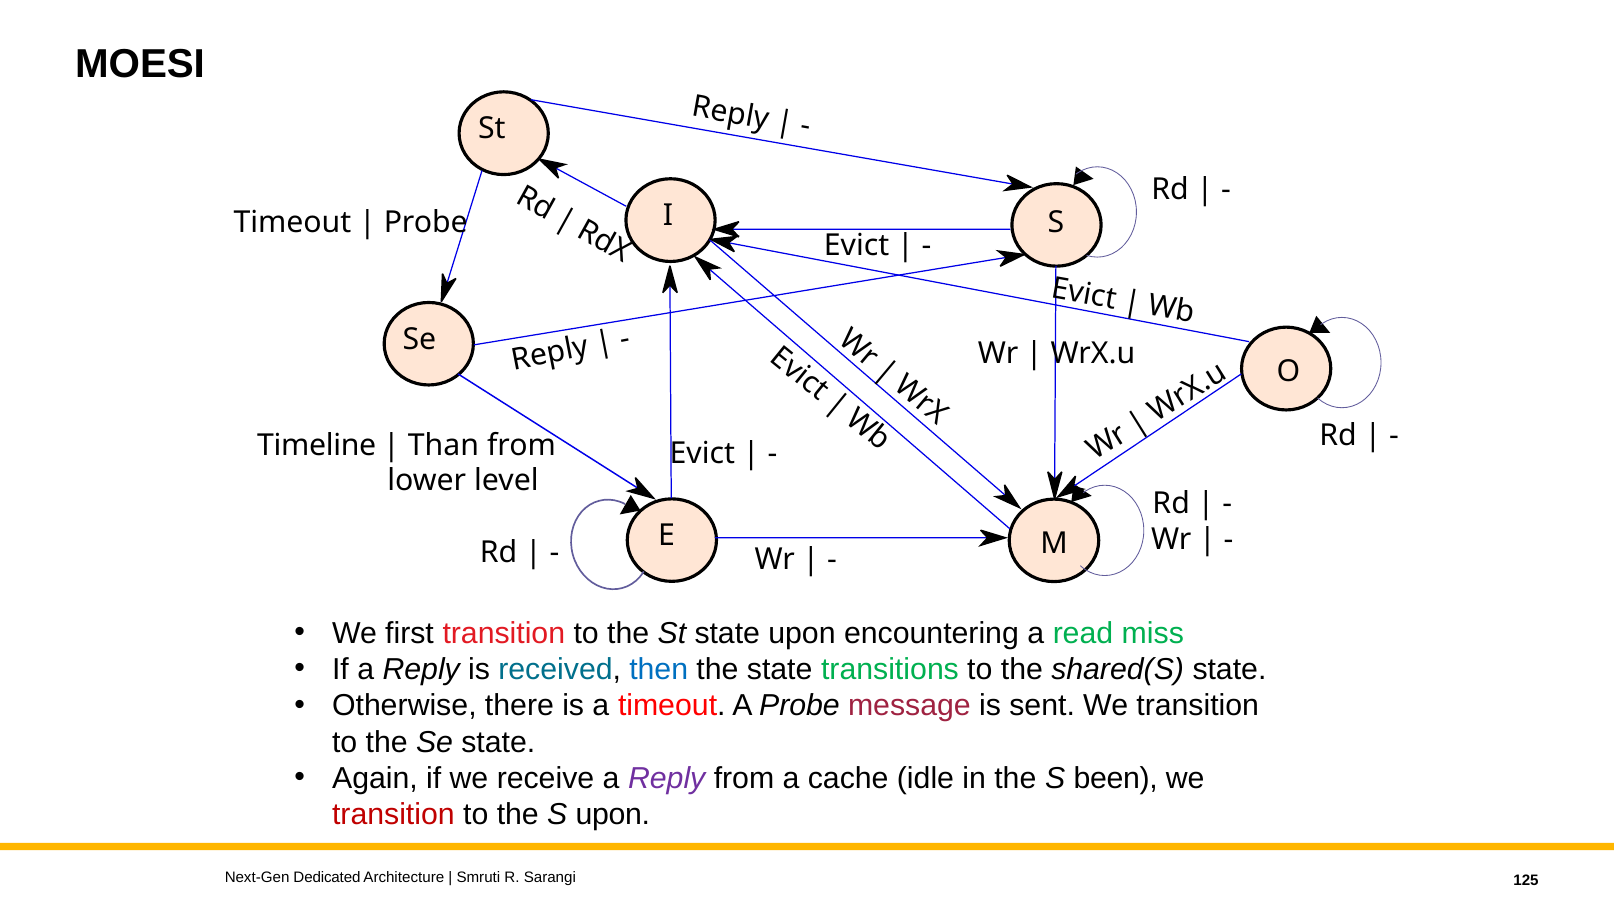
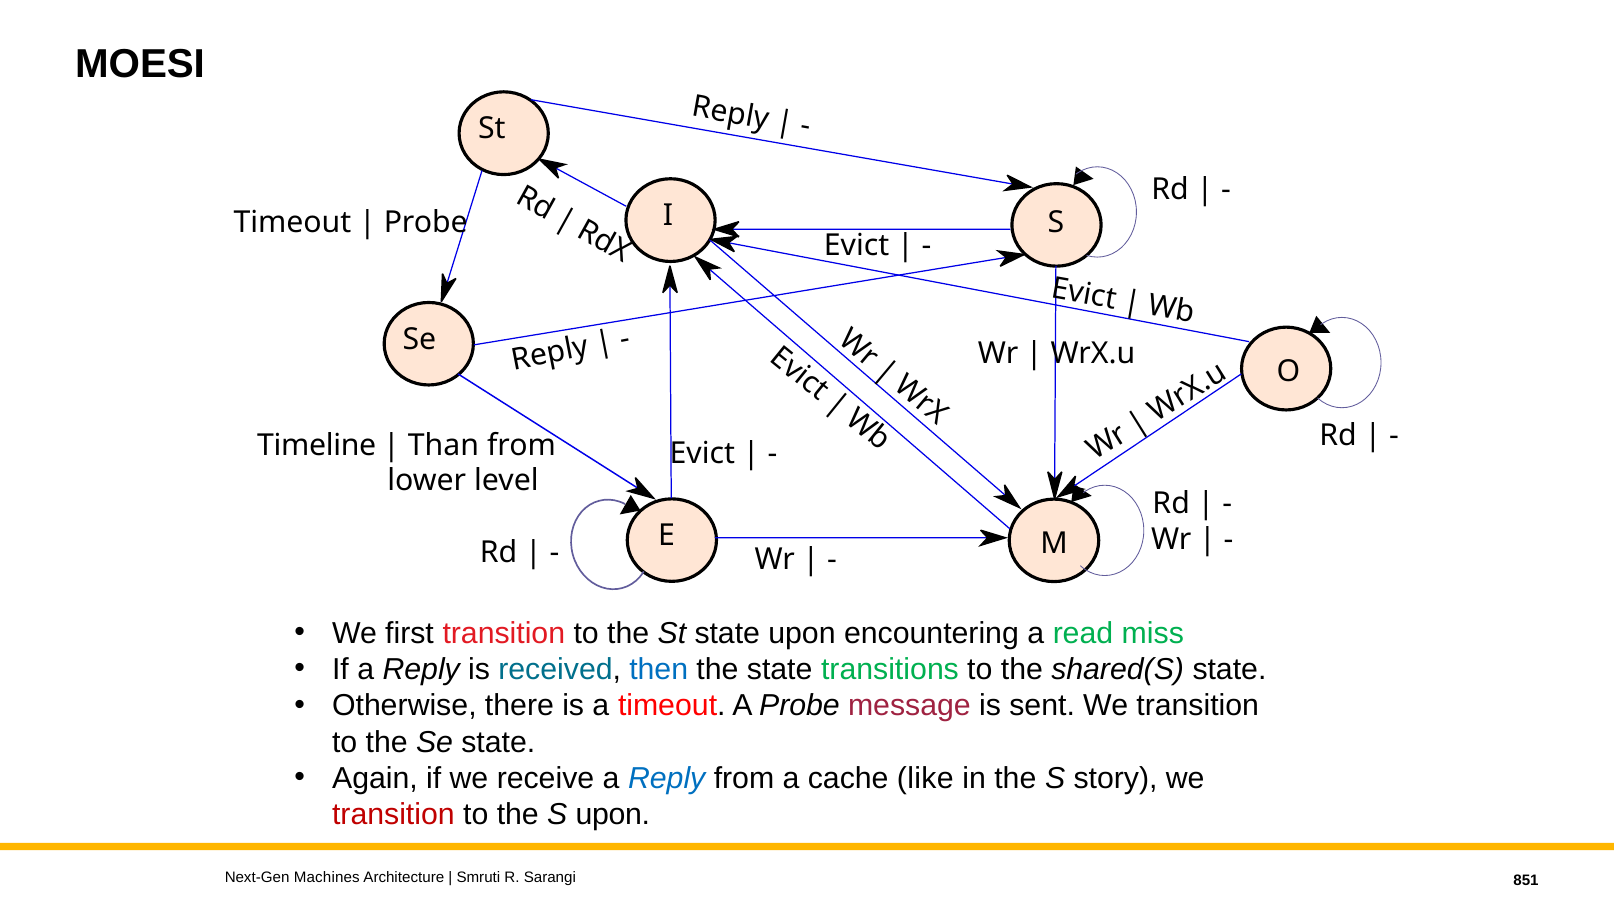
Reply colour: purple -> blue (667, 778)
idle: idle -> like (925, 778)
been: been -> story (1116, 778)
Dedicated: Dedicated -> Machines (327, 878)
125: 125 -> 851 (1526, 880)
